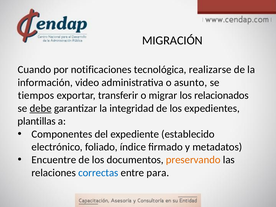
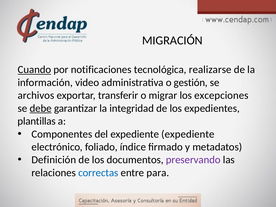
Cuando underline: none -> present (34, 70)
asunto: asunto -> gestión (191, 83)
tiempos: tiempos -> archivos (36, 95)
relacionados: relacionados -> excepciones (221, 95)
expediente establecido: establecido -> expediente (188, 134)
Encuentre: Encuentre -> Definición (54, 160)
preservando colour: orange -> purple (193, 160)
